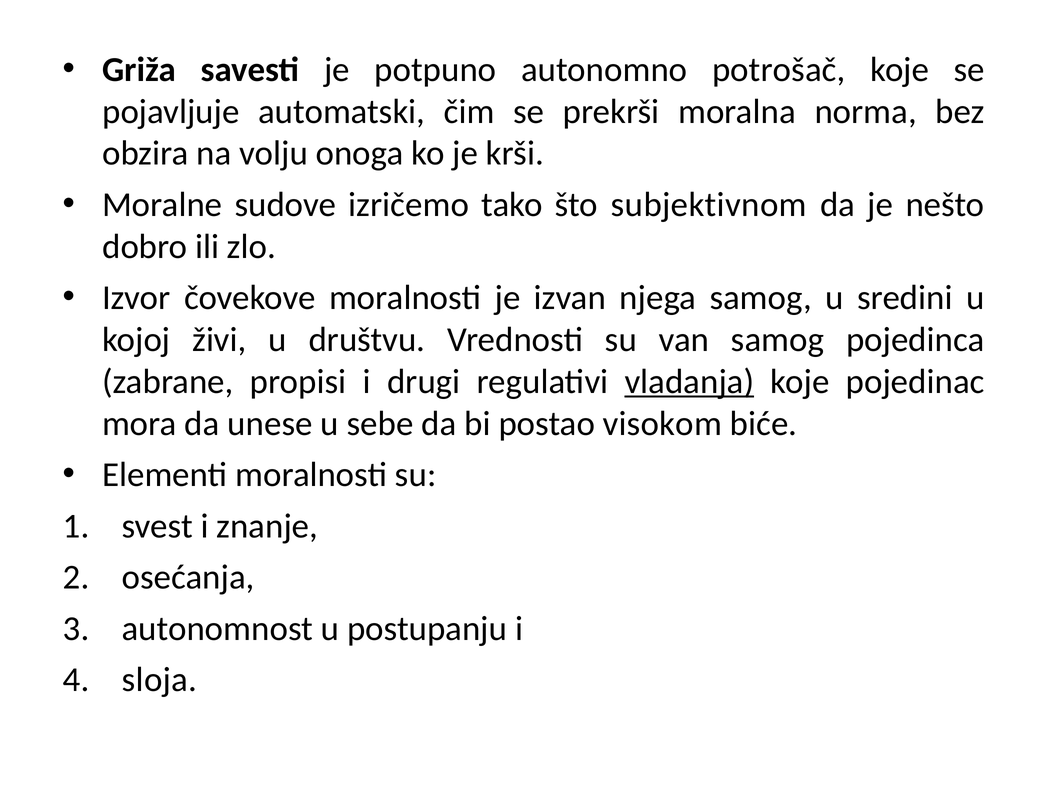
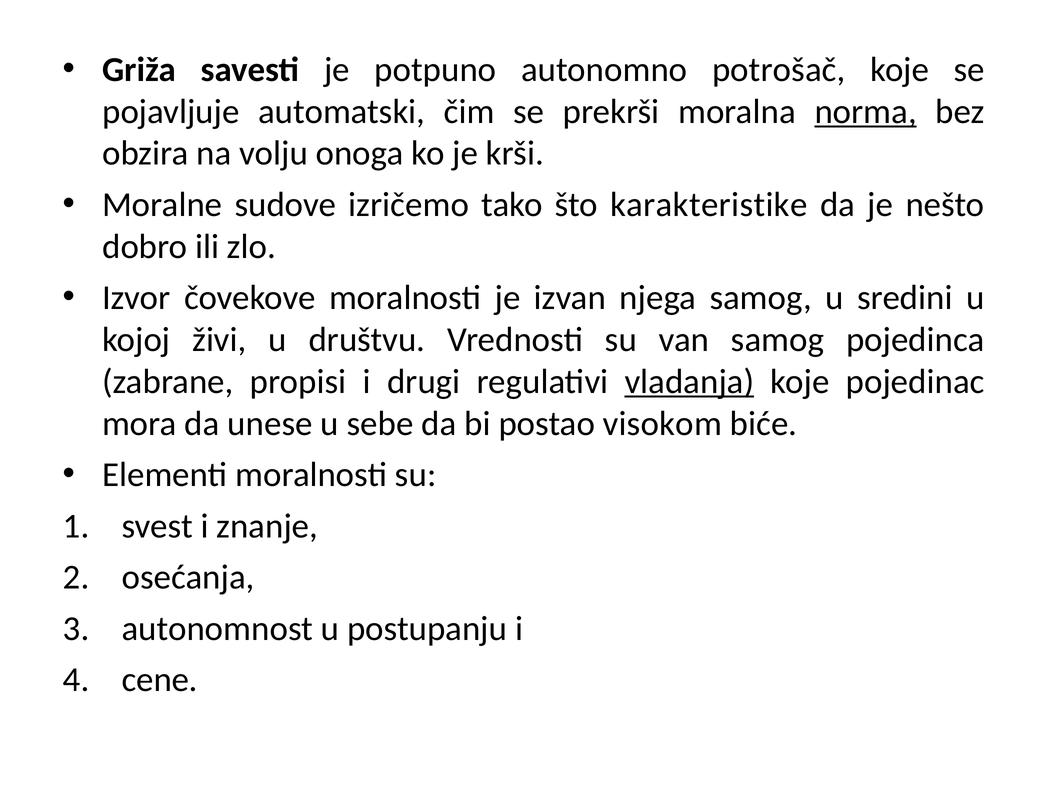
norma underline: none -> present (866, 112)
subjektivnom: subjektivnom -> karakteristike (709, 205)
sloja: sloja -> cene (160, 680)
